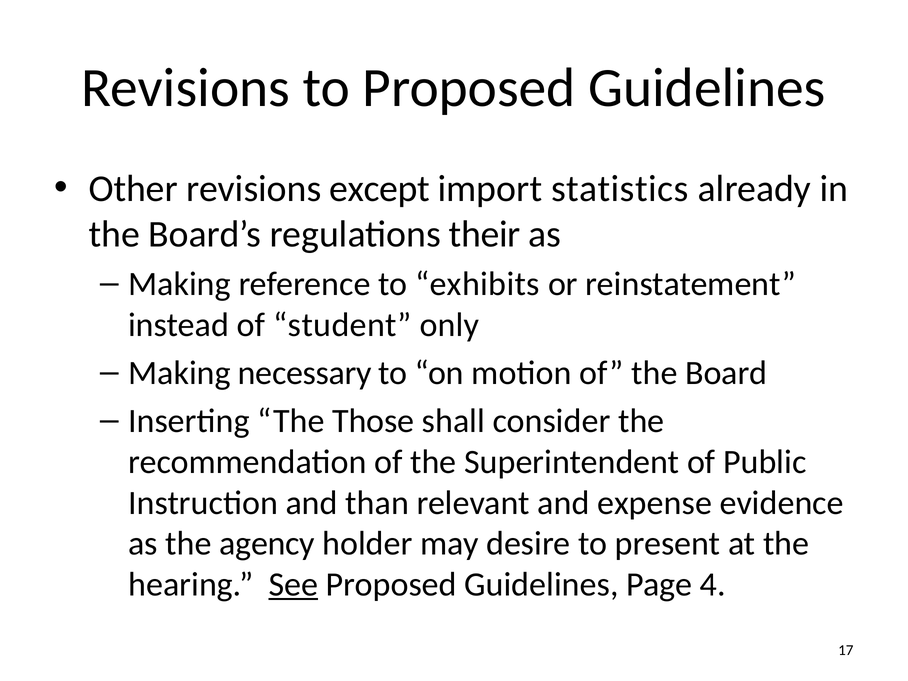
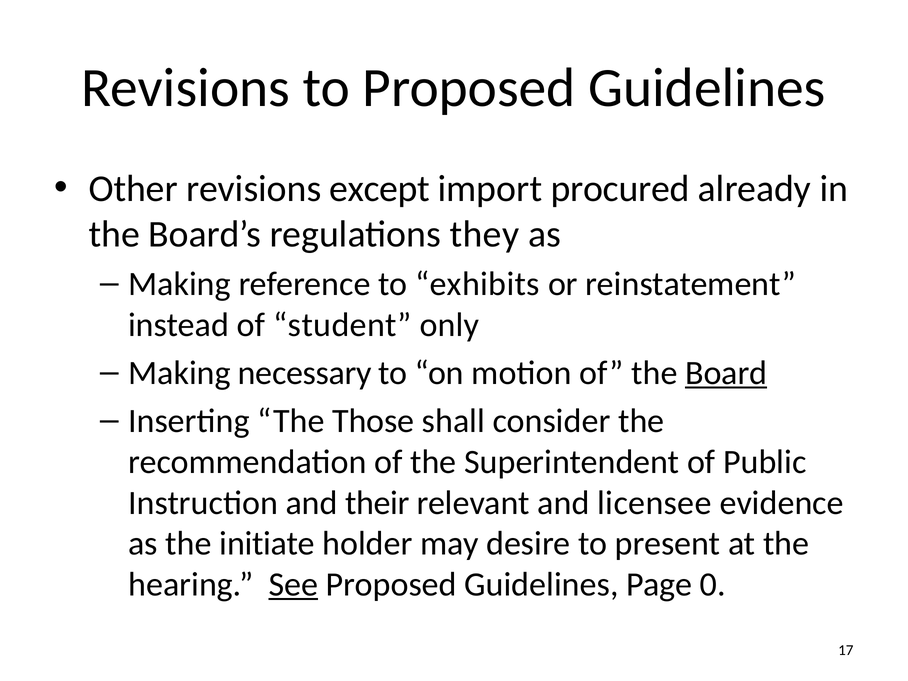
statistics: statistics -> procured (620, 189)
their: their -> they (484, 234)
Board underline: none -> present (726, 373)
than: than -> their (377, 503)
expense: expense -> licensee (654, 503)
agency: agency -> initiate (267, 544)
4: 4 -> 0 (713, 585)
